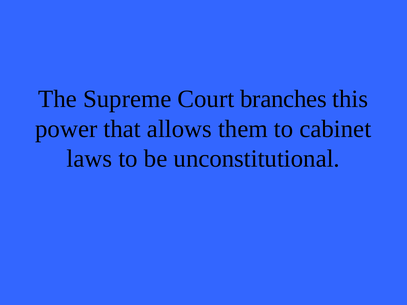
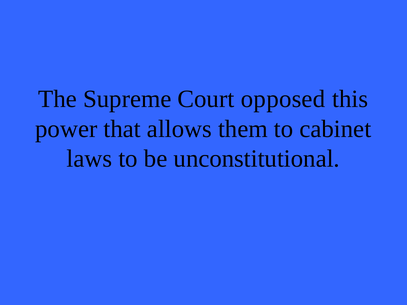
branches: branches -> opposed (283, 99)
